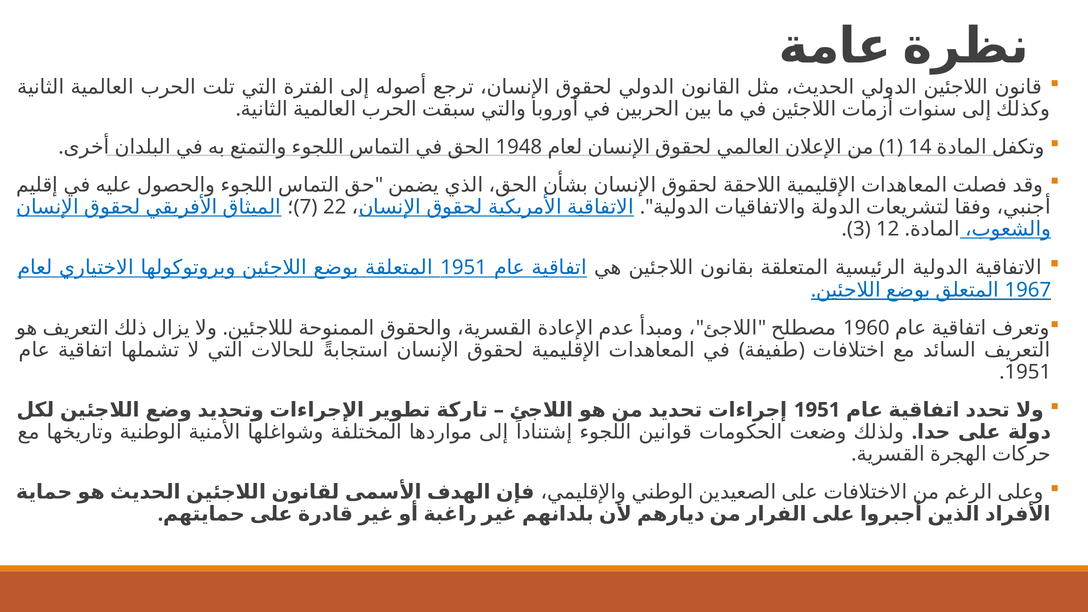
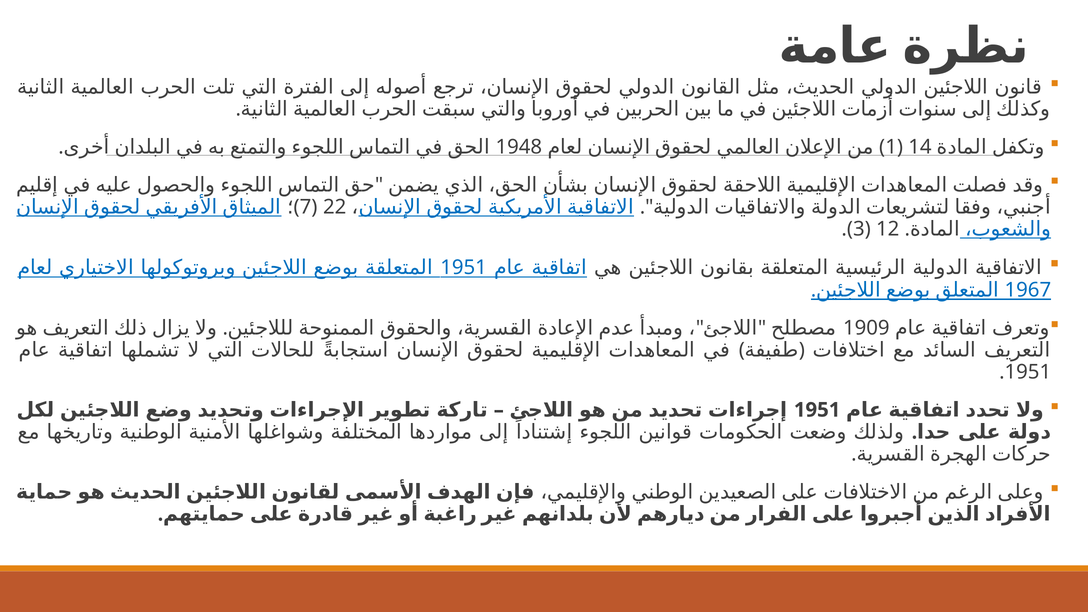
1960: 1960 -> 1909 (866, 328)
